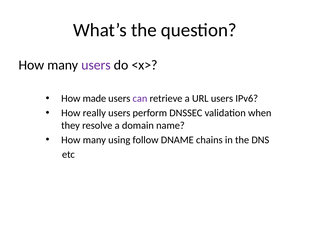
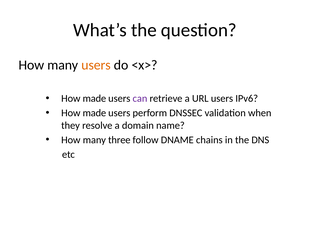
users colour: purple -> orange (96, 65)
really: really -> made (94, 113)
using: using -> three (119, 140)
